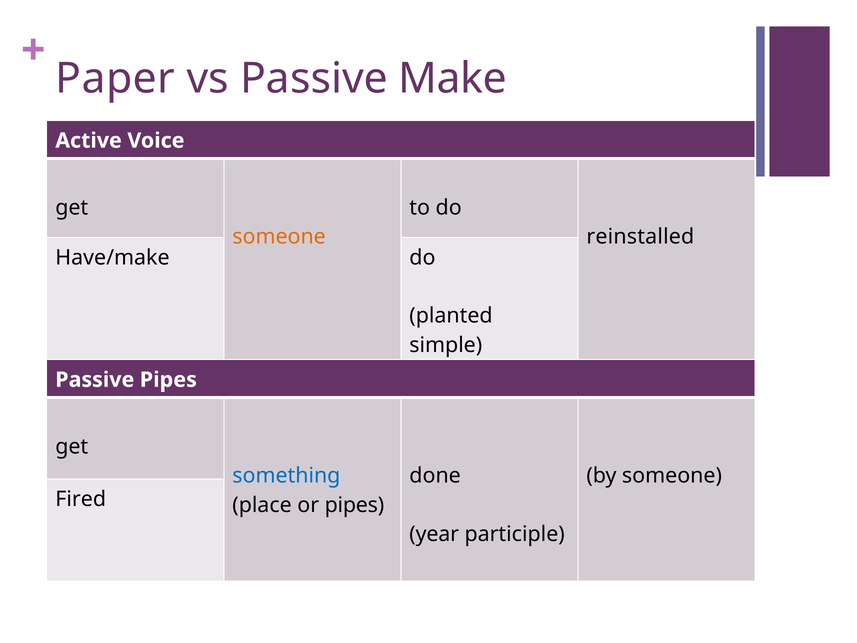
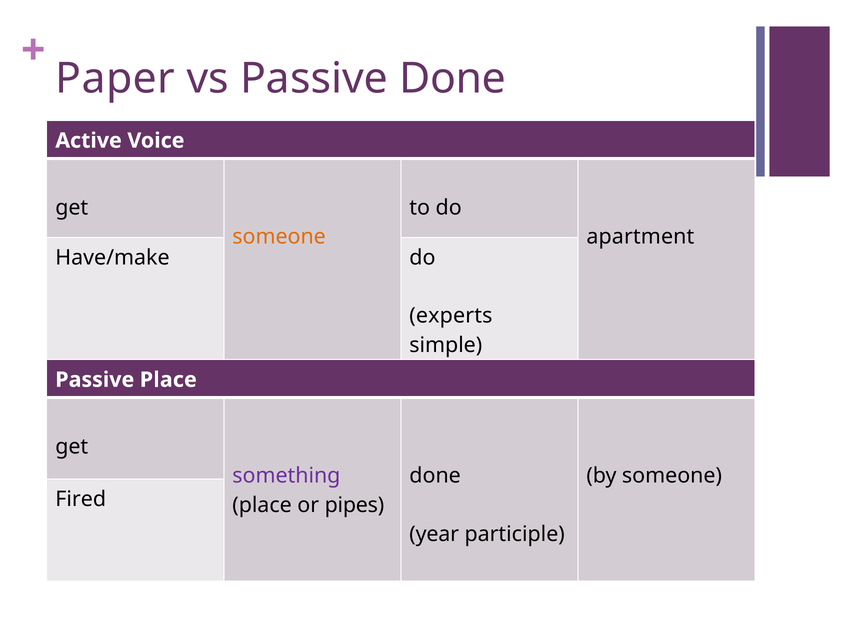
Passive Make: Make -> Done (453, 78)
reinstalled: reinstalled -> apartment (640, 237)
planted: planted -> experts (451, 316)
Passive Pipes: Pipes -> Place (168, 380)
something colour: blue -> purple (286, 476)
